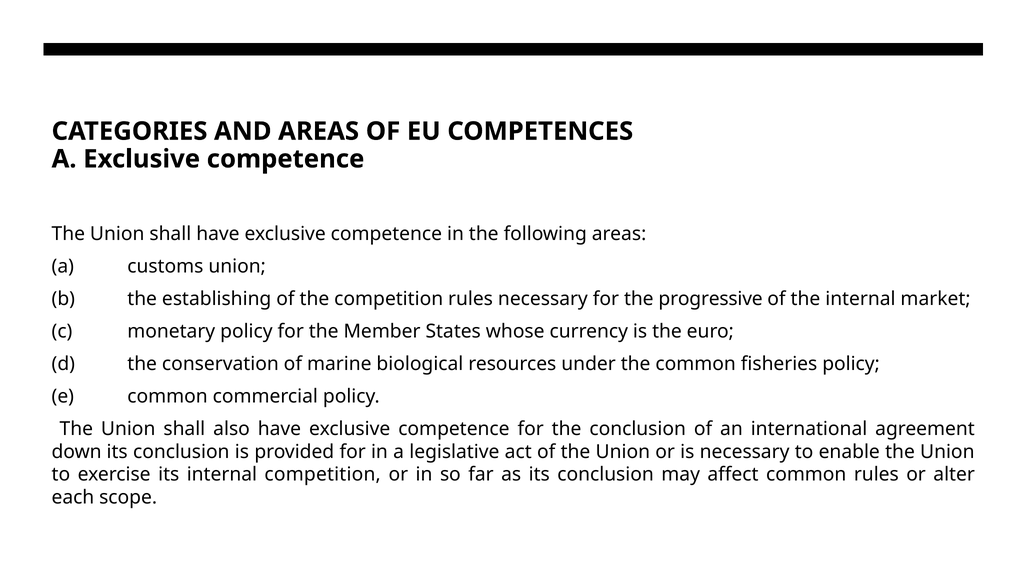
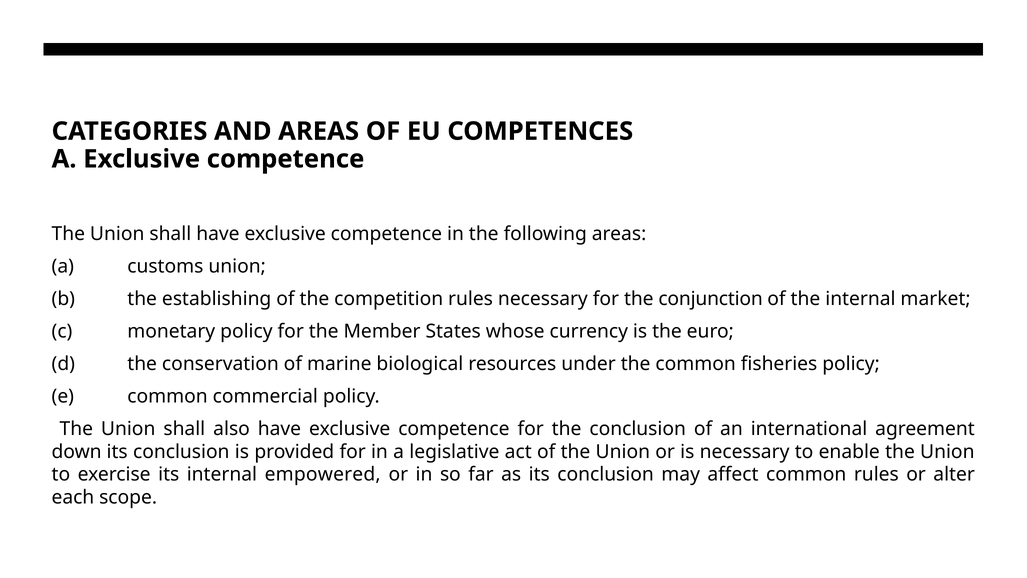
progressive: progressive -> conjunction (711, 299)
internal competition: competition -> empowered (323, 474)
